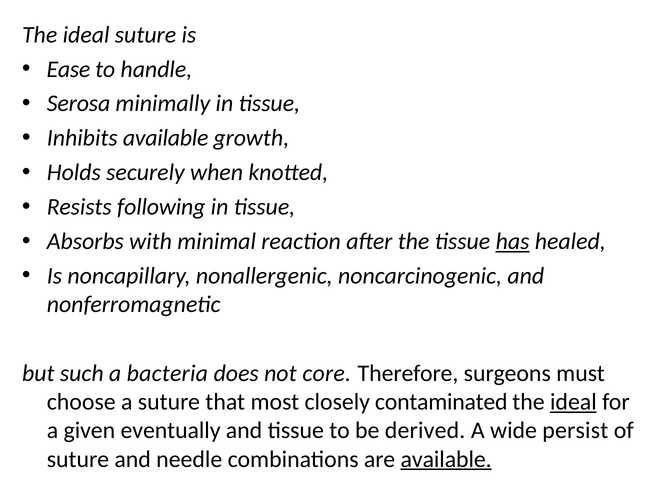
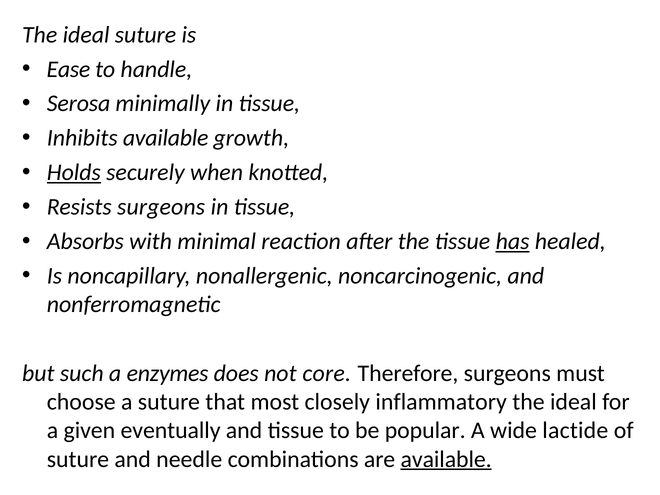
Holds underline: none -> present (74, 173)
Resists following: following -> surgeons (161, 207)
bacteria: bacteria -> enzymes (168, 373)
contaminated: contaminated -> inflammatory (441, 402)
ideal underline: present -> none (573, 402)
derived: derived -> popular (425, 431)
persist: persist -> lactide (575, 431)
